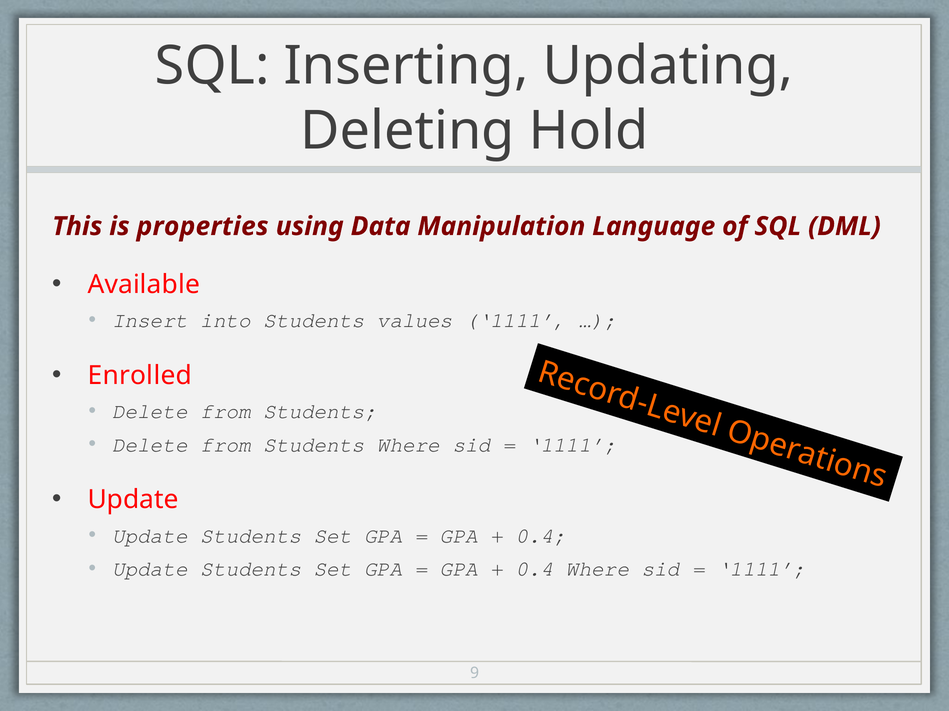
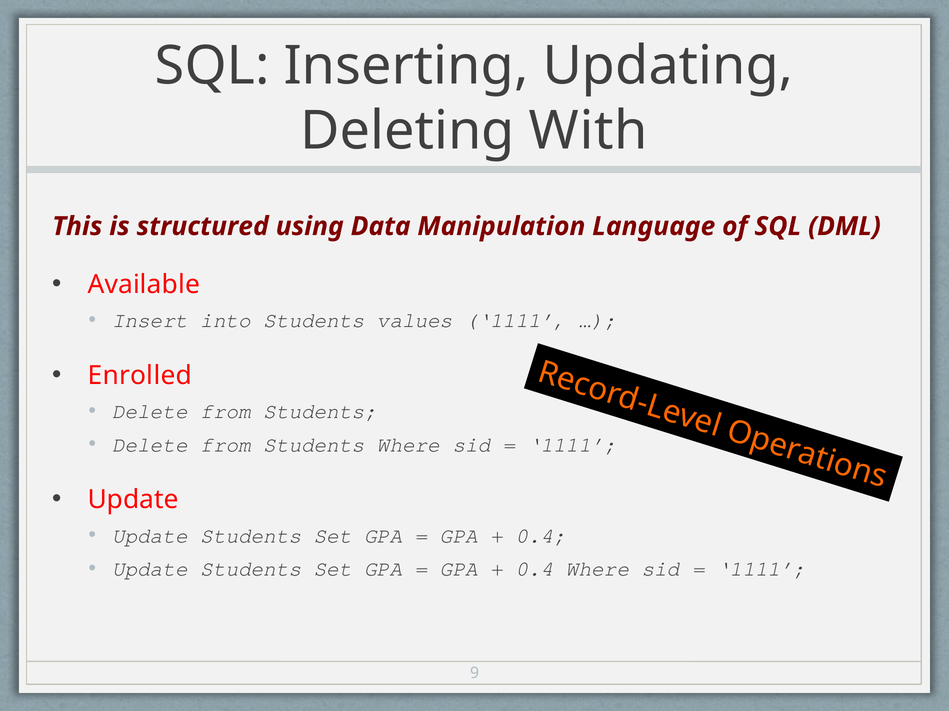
Hold: Hold -> With (588, 131)
properties: properties -> structured (203, 227)
